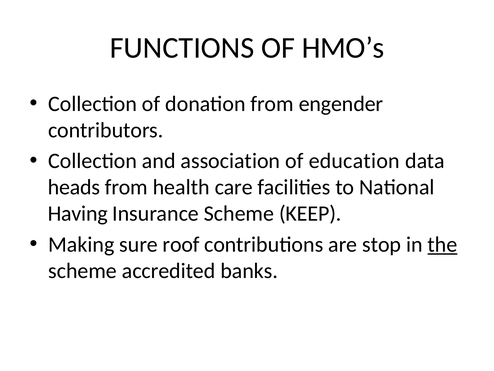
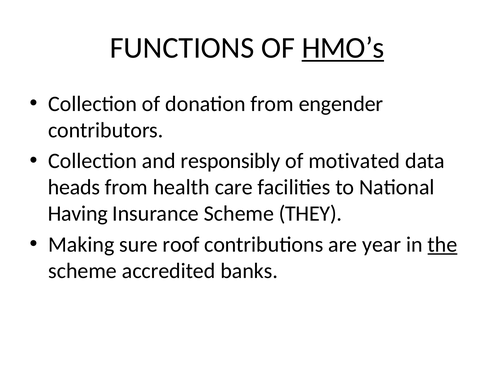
HMO’s underline: none -> present (343, 48)
association: association -> responsibly (230, 161)
education: education -> motivated (354, 161)
KEEP: KEEP -> THEY (310, 213)
stop: stop -> year (382, 244)
